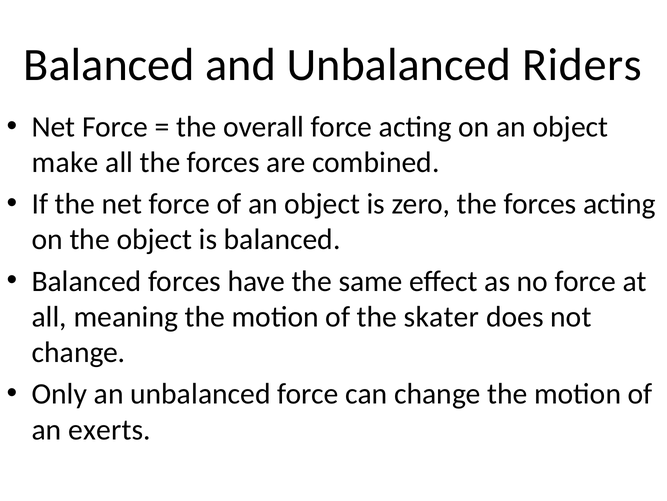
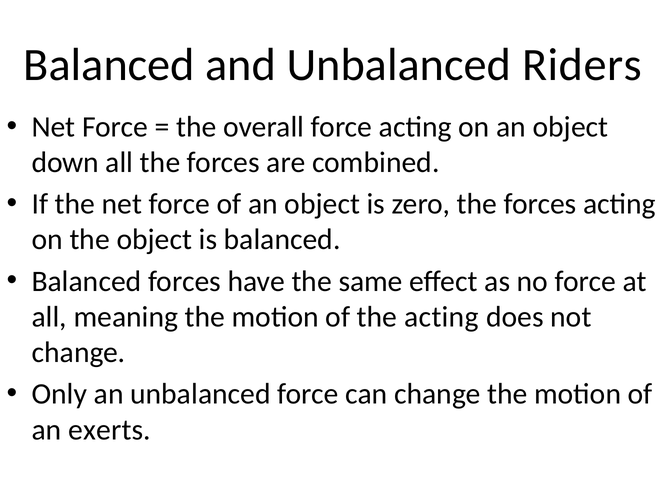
make: make -> down (65, 162)
the skater: skater -> acting (441, 316)
